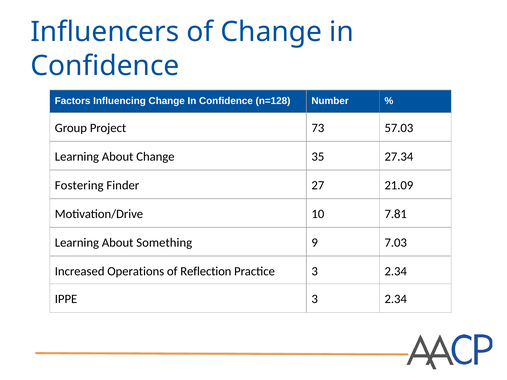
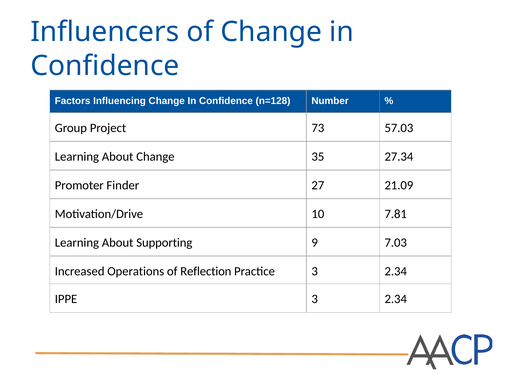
Fostering: Fostering -> Promoter (79, 185)
Something: Something -> Supporting (164, 243)
